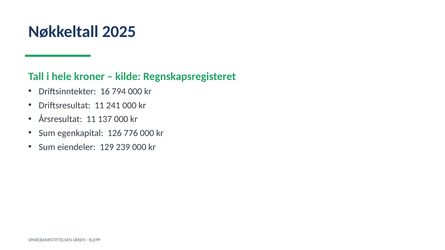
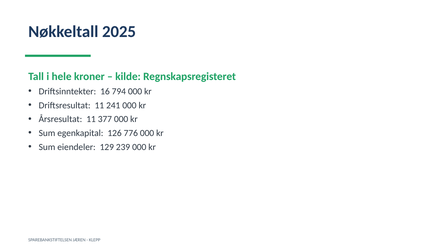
137: 137 -> 377 (105, 119)
